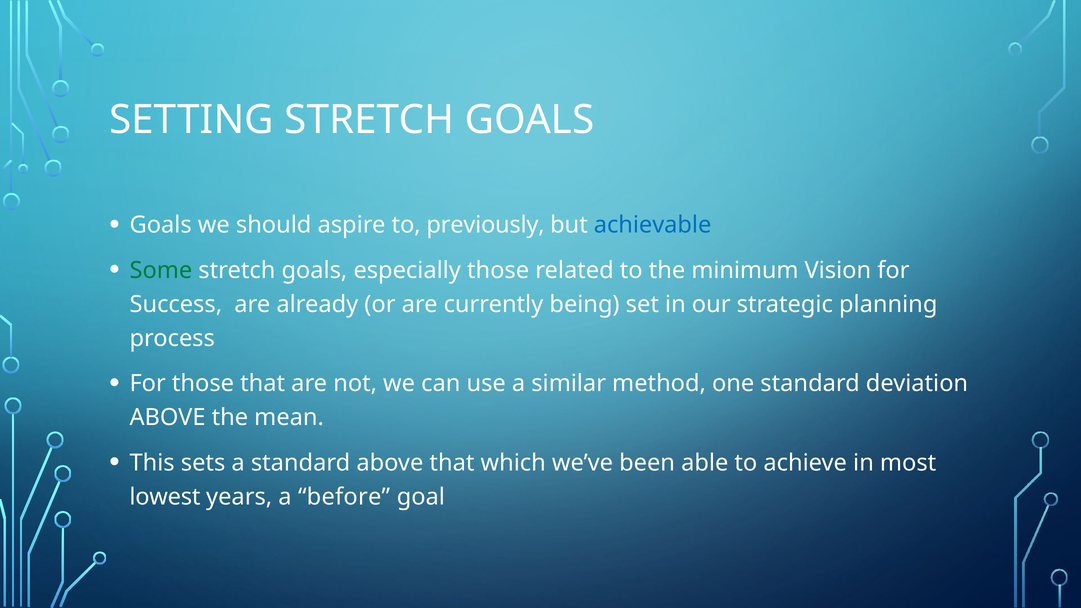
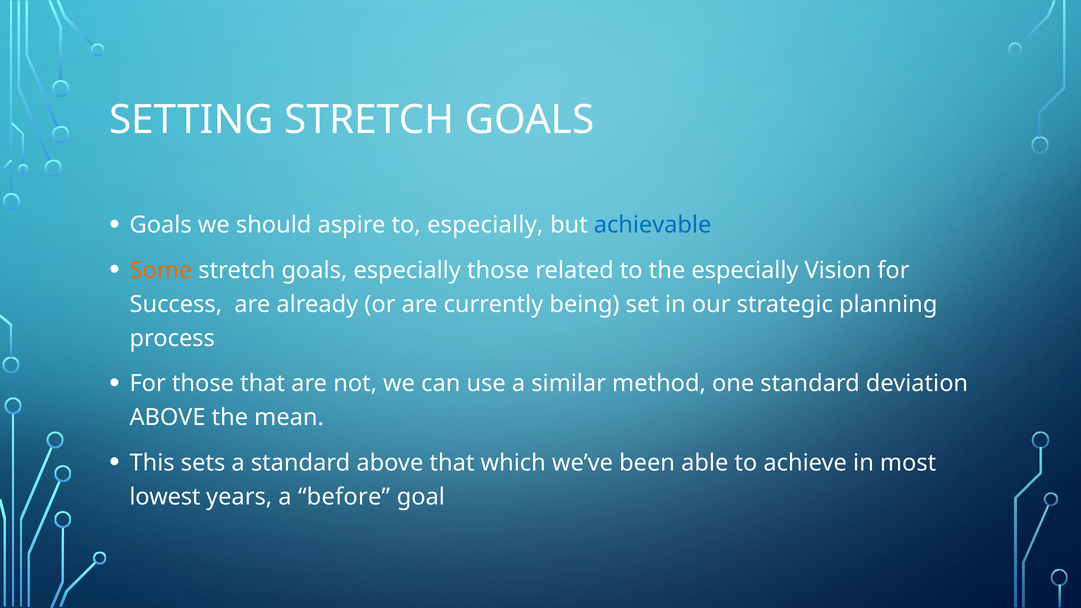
to previously: previously -> especially (485, 225)
Some colour: green -> orange (161, 270)
the minimum: minimum -> especially (745, 270)
